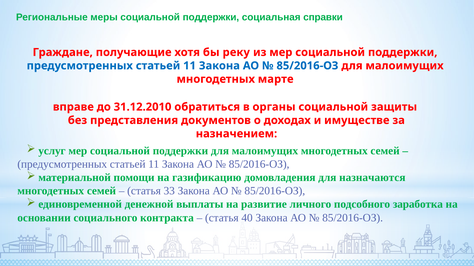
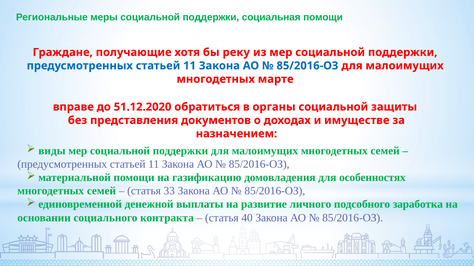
социальная справки: справки -> помощи (323, 17)
31.12.2010: 31.12.2010 -> 51.12.2020 (143, 107)
услуг: услуг -> виды (52, 151)
назначаются: назначаются -> особенностях (372, 178)
